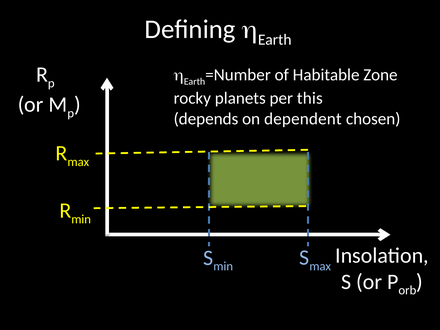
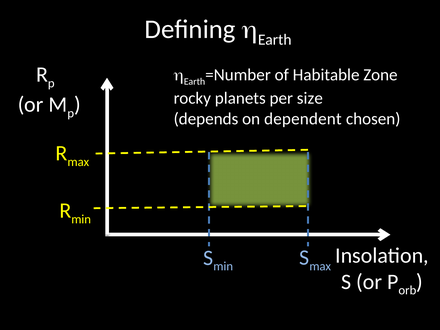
this: this -> size (310, 98)
